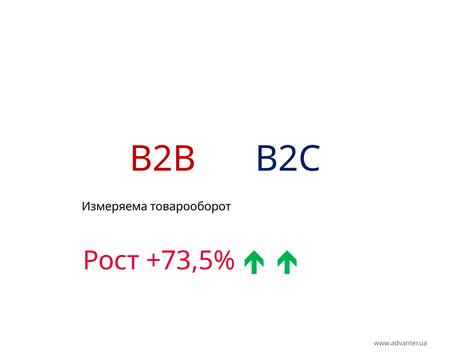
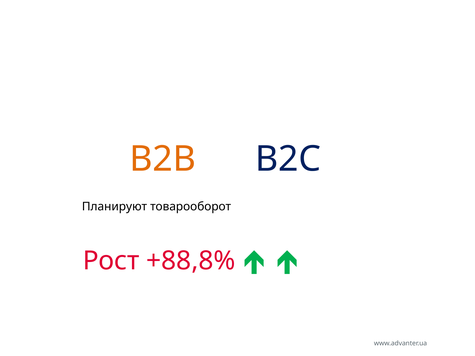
B2B colour: red -> orange (163, 159)
Измеряема: Измеряема -> Планируют (114, 207)
+73,5%: +73,5% -> +88,8% (191, 261)
